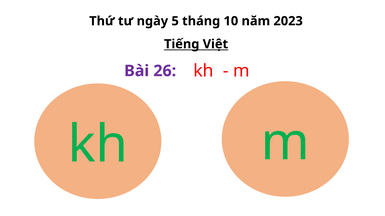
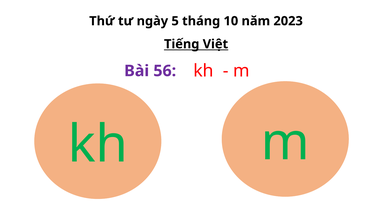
26: 26 -> 56 (165, 71)
